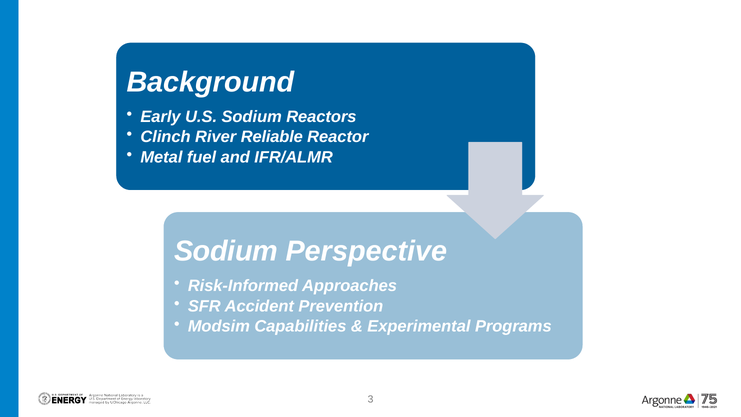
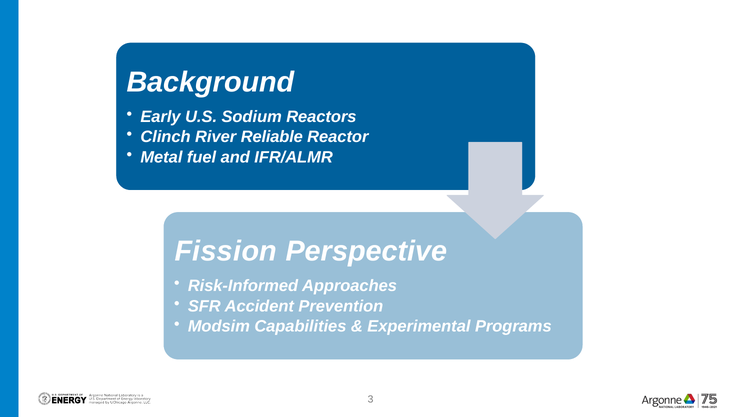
Sodium: Sodium -> Fission (226, 251)
